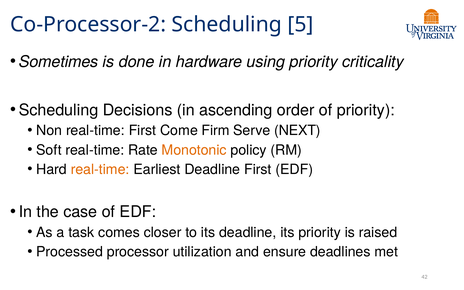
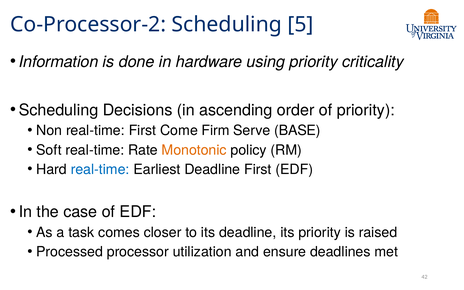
Sometimes: Sometimes -> Information (59, 62)
NEXT: NEXT -> BASE (297, 131)
real-time colour: orange -> blue (100, 169)
